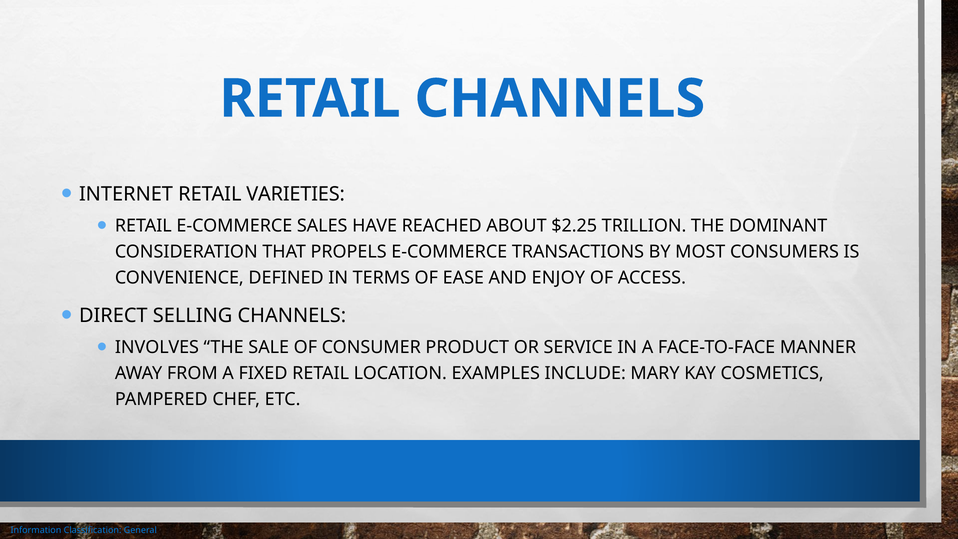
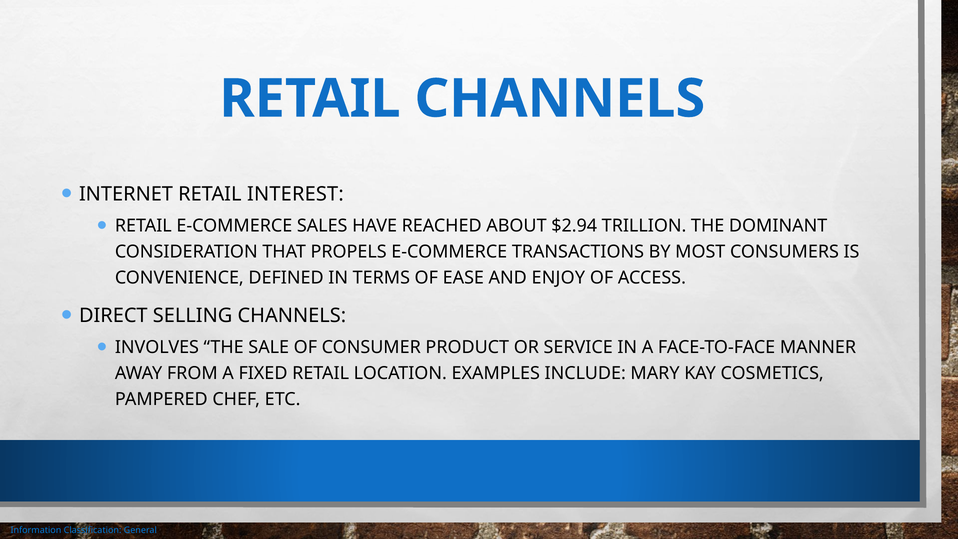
VARIETIES: VARIETIES -> INTEREST (295, 194)
$2.25: $2.25 -> $2.94 (574, 226)
